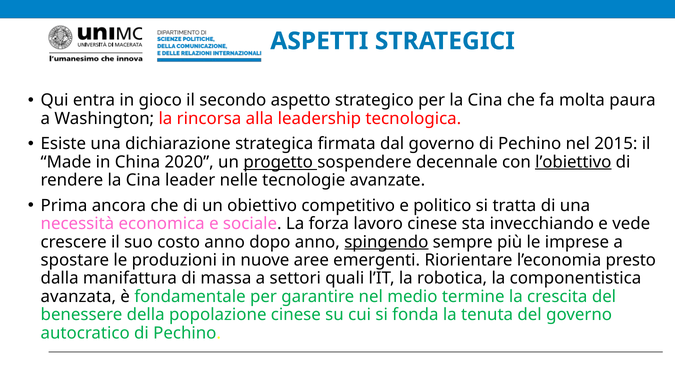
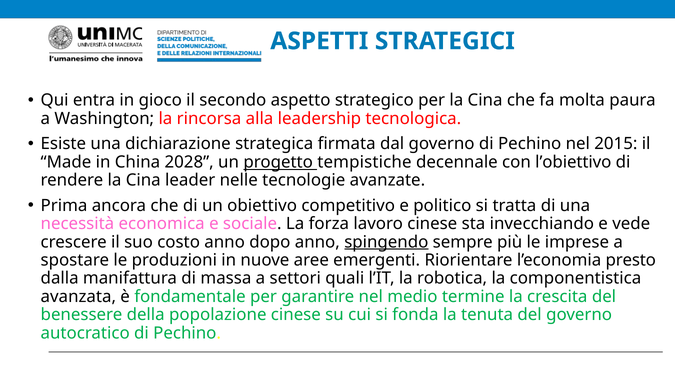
2020: 2020 -> 2028 (189, 162)
sospendere: sospendere -> tempistiche (364, 162)
l’obiettivo underline: present -> none (573, 162)
